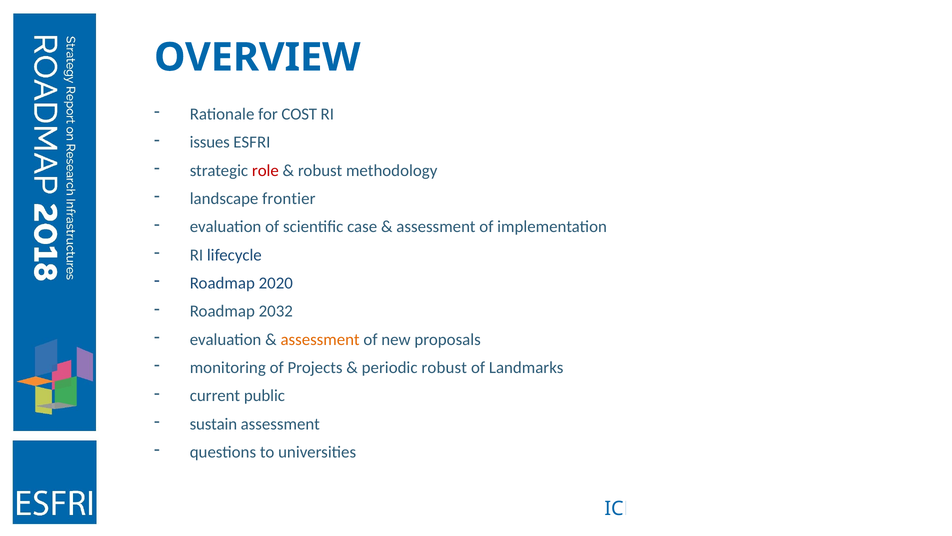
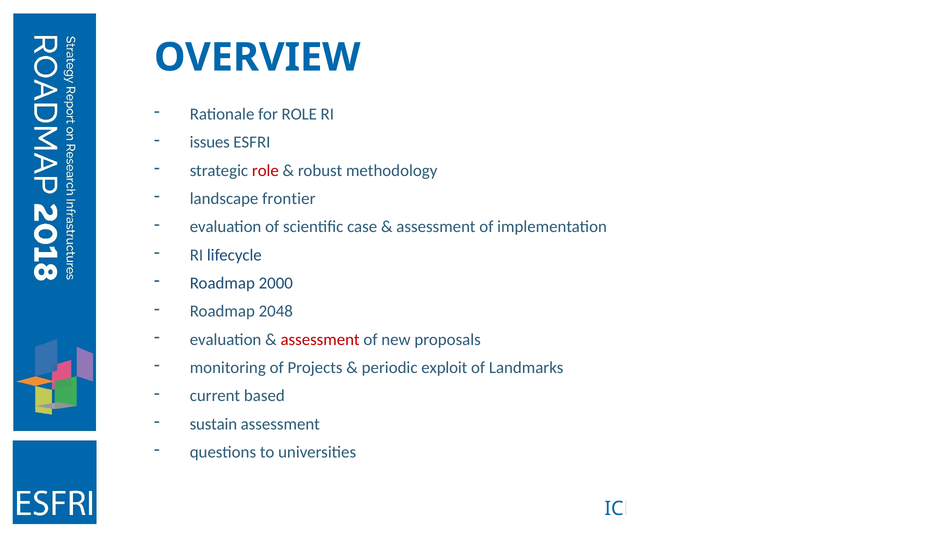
for COST: COST -> ROLE (299, 114)
2020: 2020 -> 2000 (276, 283)
2032: 2032 -> 2048 (276, 311)
assessment colour: orange -> red (320, 339)
periodic robust: robust -> exploit (444, 367)
public: public -> based (264, 395)
